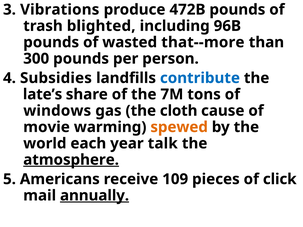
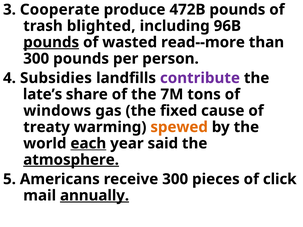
Vibrations: Vibrations -> Cooperate (60, 10)
pounds underline: none -> present (51, 42)
that--more: that--more -> read--more (203, 42)
contribute colour: blue -> purple (200, 78)
cloth: cloth -> fixed (179, 111)
movie: movie -> treaty (47, 127)
each underline: none -> present (88, 144)
talk: talk -> said (163, 144)
receive 109: 109 -> 300 (175, 179)
